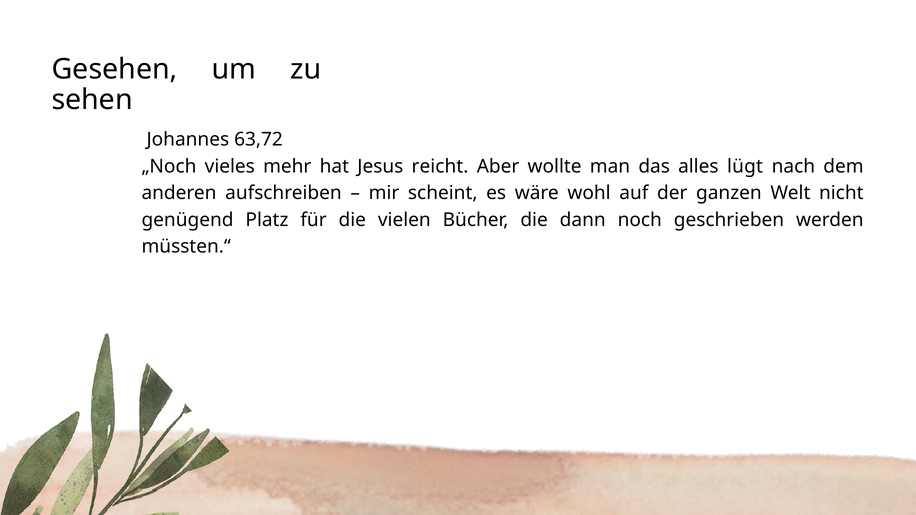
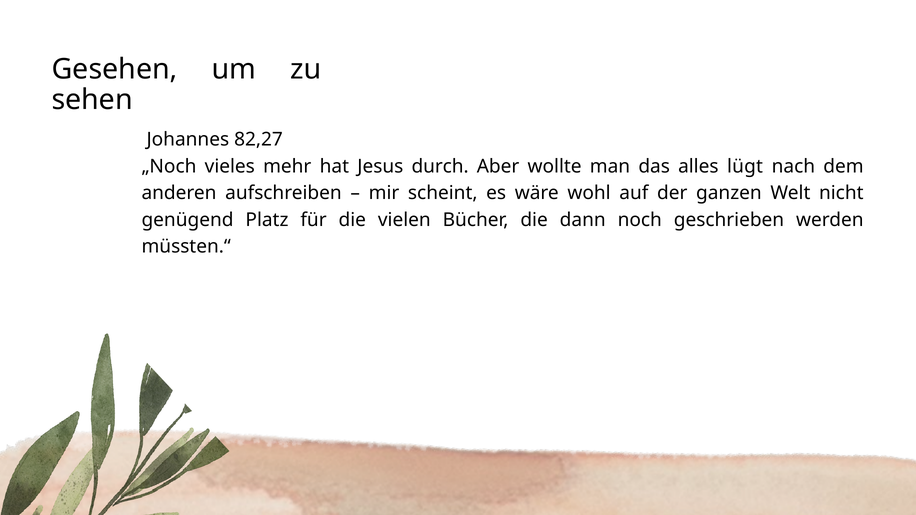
63,72: 63,72 -> 82,27 (259, 140)
reicht: reicht -> durch (440, 166)
